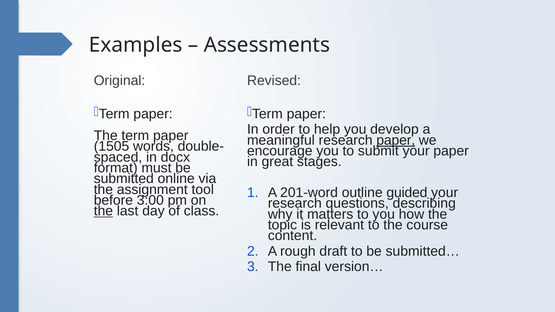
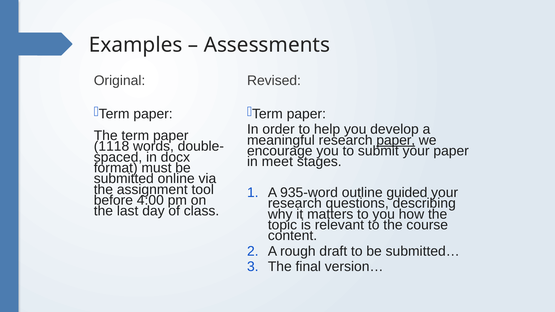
1505: 1505 -> 1118 (111, 146)
great: great -> meet (277, 162)
201-word: 201-word -> 935-word (309, 193)
3:00: 3:00 -> 4:00 (150, 200)
the underline: present -> none (103, 211)
